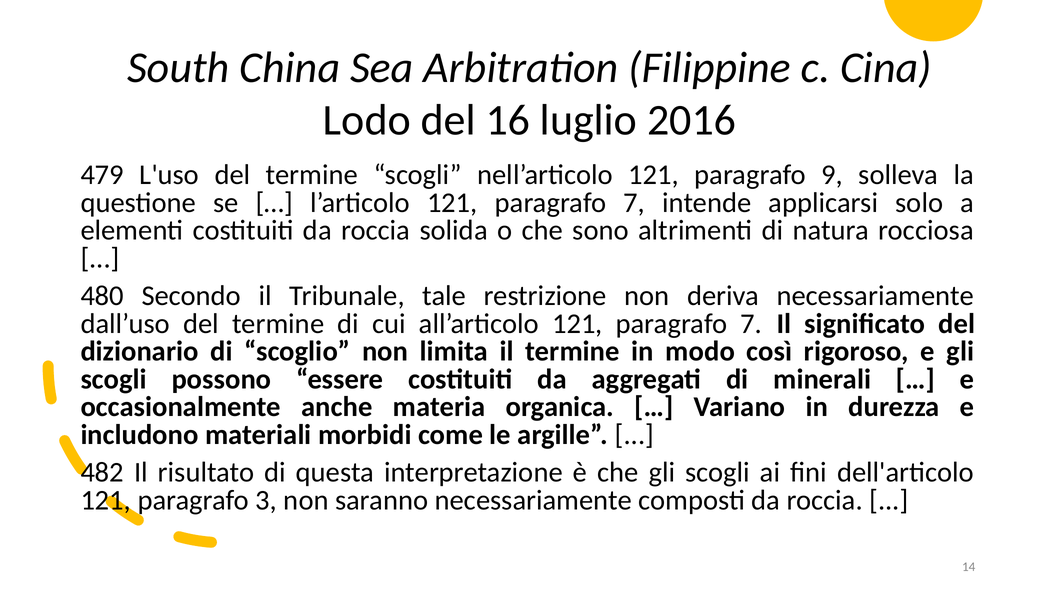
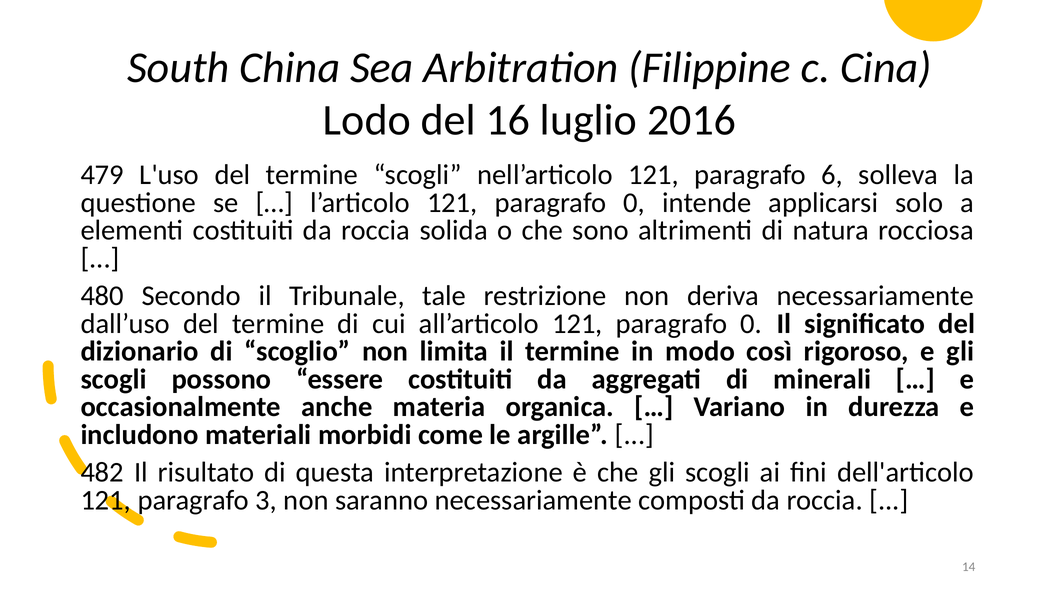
9: 9 -> 6 (832, 175)
l’articolo 121 paragrafo 7: 7 -> 0 (634, 203)
all’articolo 121 paragrafo 7: 7 -> 0 (751, 324)
